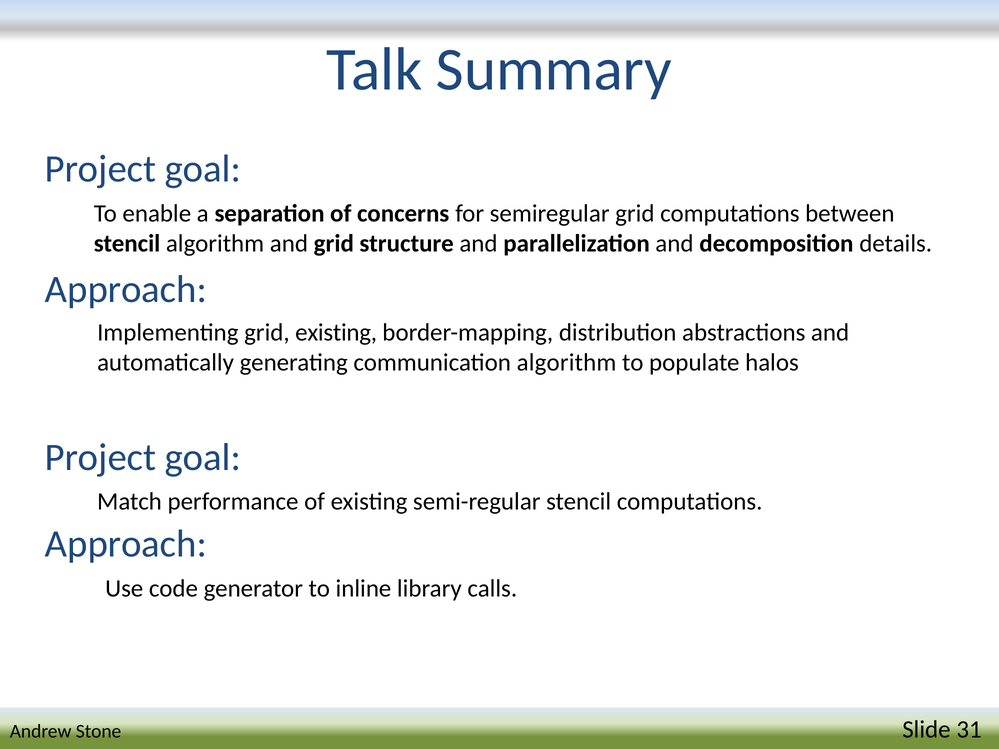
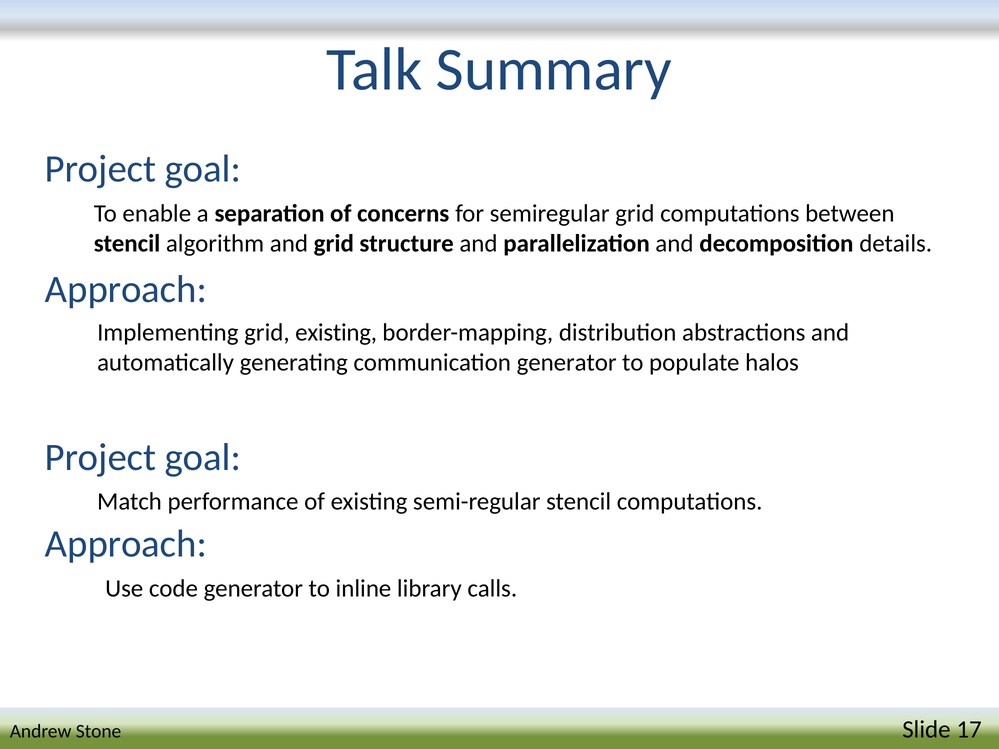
communication algorithm: algorithm -> generator (567, 363)
31: 31 -> 17 (969, 730)
